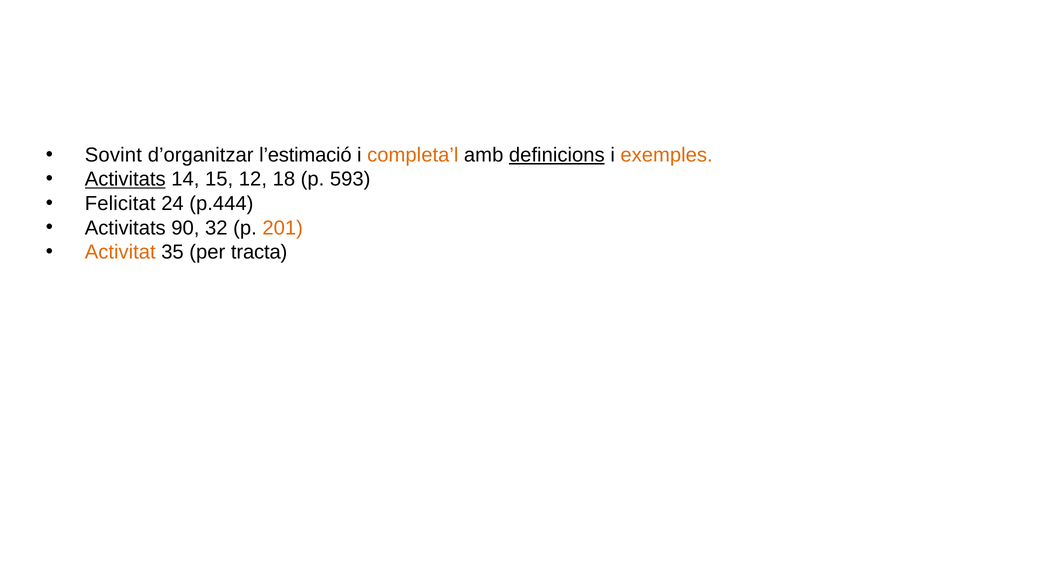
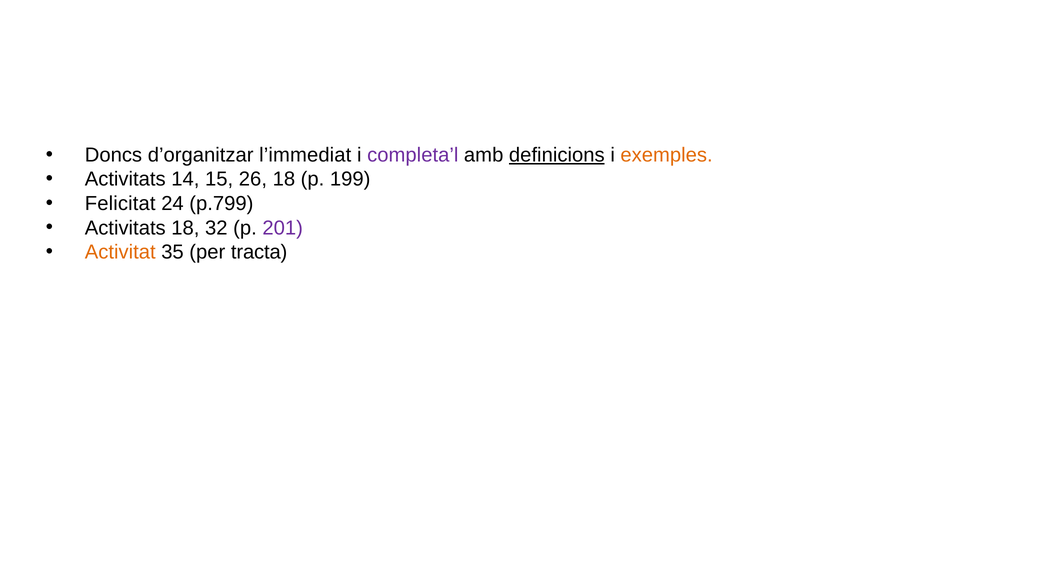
Sovint: Sovint -> Doncs (113, 155)
l’estimació: l’estimació -> l’immediat (305, 155)
completa’l colour: orange -> purple (413, 155)
Activitats underline: present -> none (125, 179)
12: 12 -> 26 (253, 179)
593: 593 -> 199 (350, 179)
p.444: p.444 -> p.799 (221, 204)
Activitats 90: 90 -> 18 (185, 228)
201 colour: orange -> purple (283, 228)
